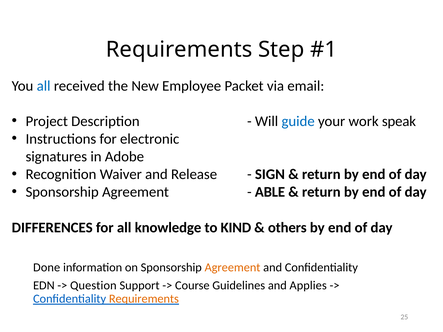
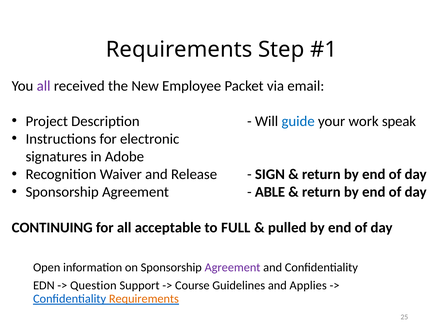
all colour: blue -> purple (44, 86)
DIFFERENCES: DIFFERENCES -> CONTINUING (52, 228)
knowledge: knowledge -> acceptable (168, 228)
KIND: KIND -> FULL (236, 228)
others: others -> pulled (287, 228)
Done: Done -> Open (47, 268)
Agreement colour: orange -> purple (233, 268)
